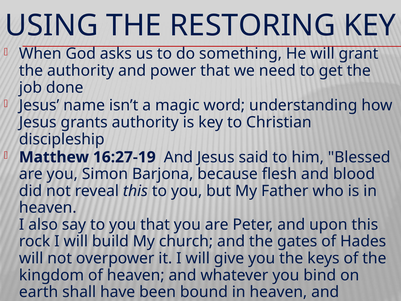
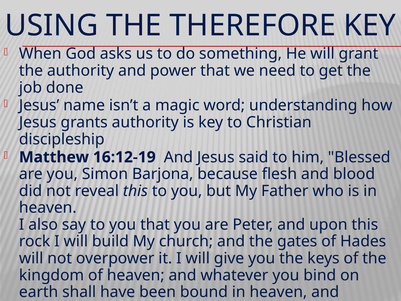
RESTORING: RESTORING -> THEREFORE (253, 25)
16:27-19: 16:27-19 -> 16:12-19 (124, 157)
